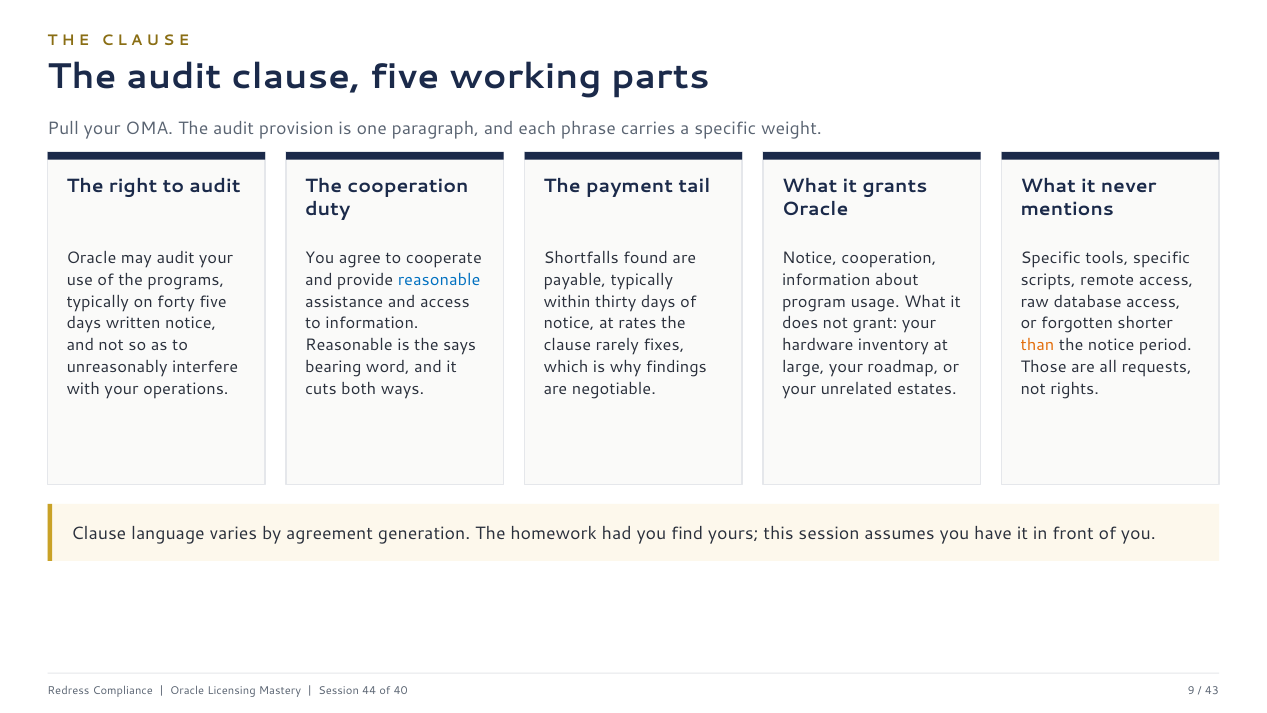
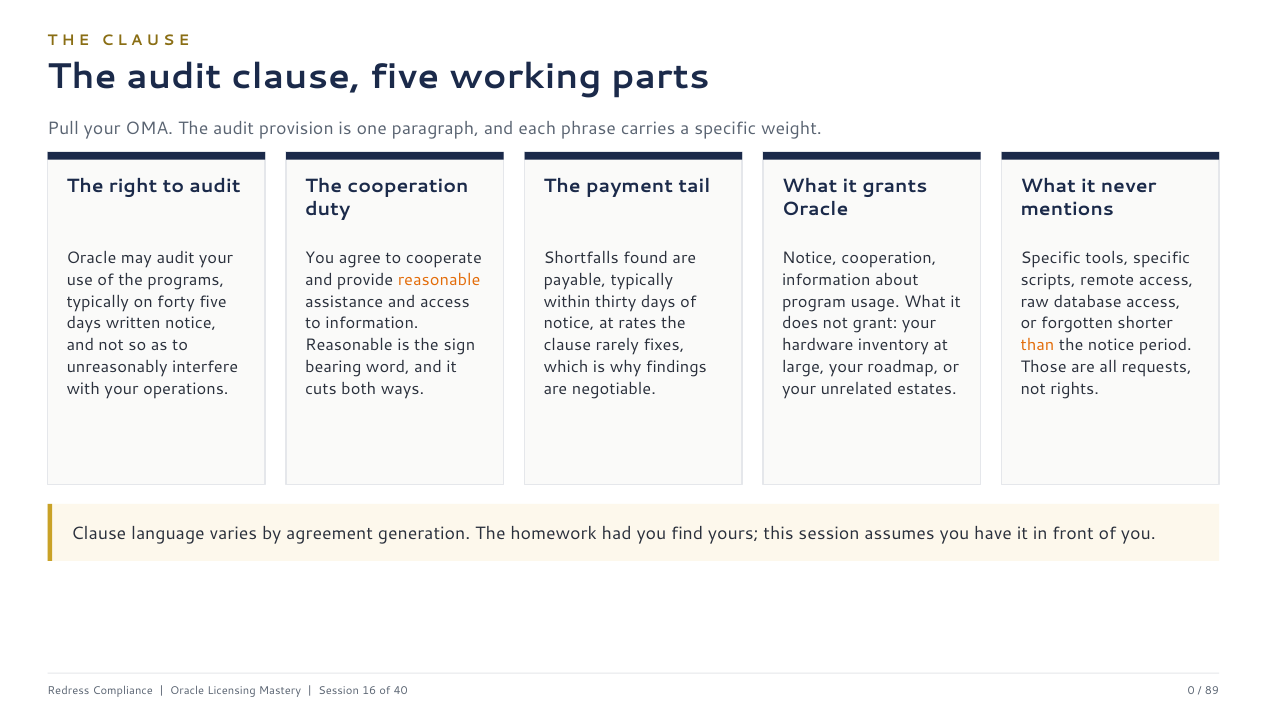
reasonable colour: blue -> orange (439, 280)
says: says -> sign (459, 345)
44: 44 -> 16 (369, 691)
9: 9 -> 0 (1191, 691)
43: 43 -> 89 (1212, 691)
